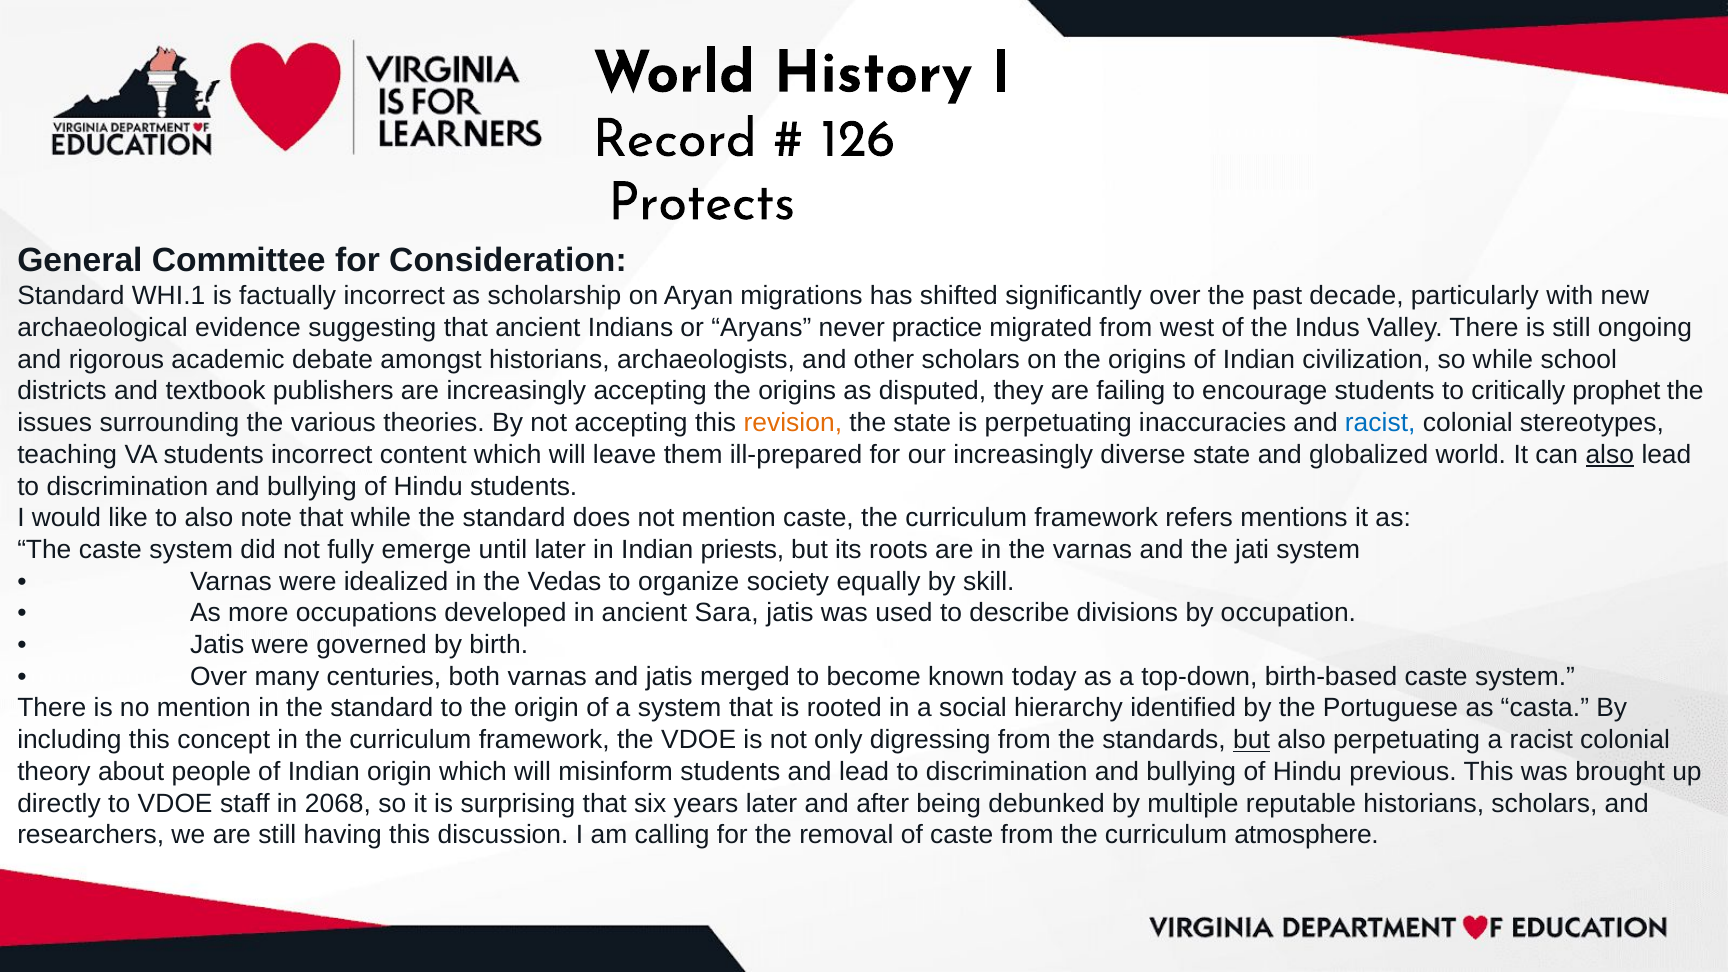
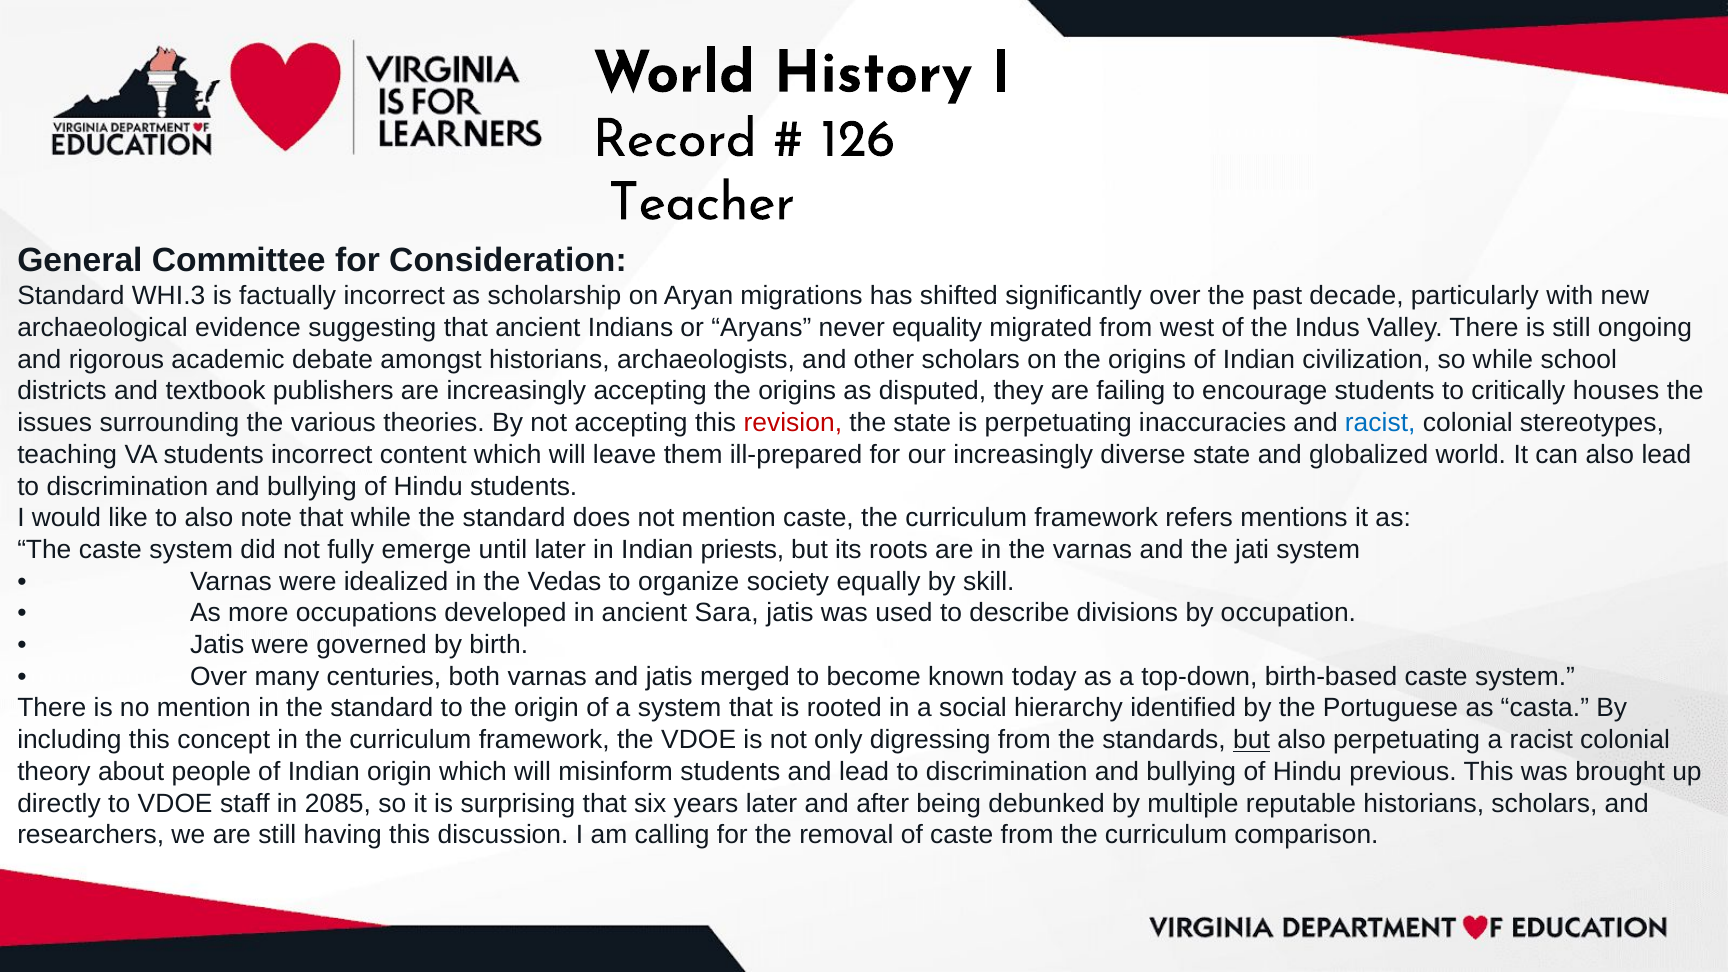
Protects: Protects -> Teacher (702, 202)
WHI.1: WHI.1 -> WHI.3 (169, 296)
practice: practice -> equality (937, 328)
prophet: prophet -> houses (1616, 391)
revision colour: orange -> red (793, 423)
also underline: present -> none (1610, 455)
2068: 2068 -> 2085 (338, 803)
atmosphere: atmosphere -> comparison (1306, 835)
